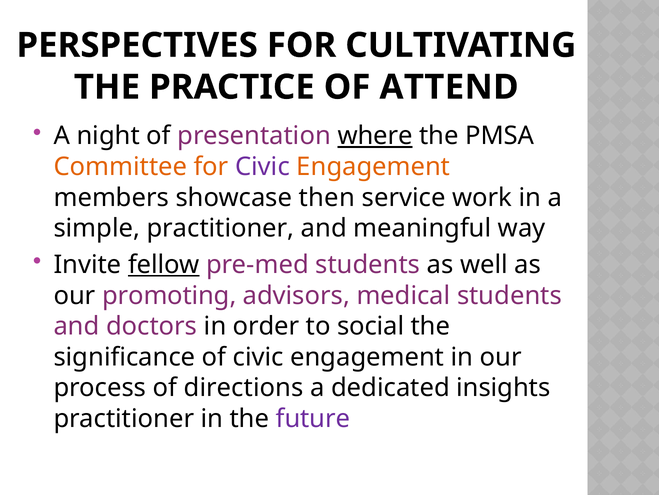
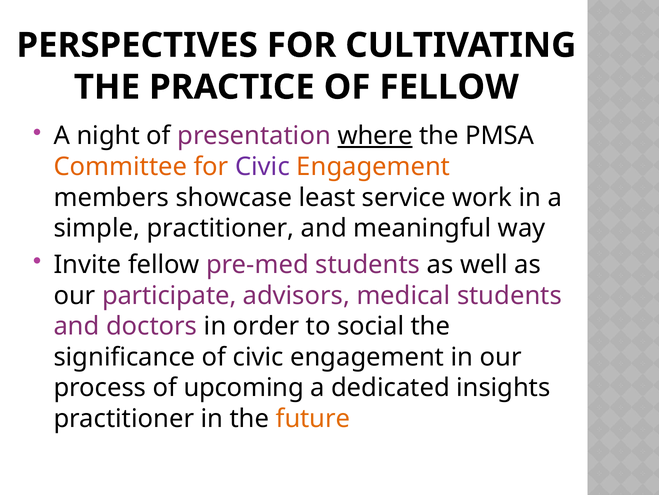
OF ATTEND: ATTEND -> FELLOW (449, 87)
then: then -> least (327, 197)
fellow underline: present -> none (164, 264)
promoting: promoting -> participate (169, 295)
directions: directions -> upcoming (244, 387)
future colour: purple -> orange (313, 418)
